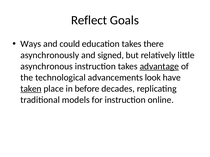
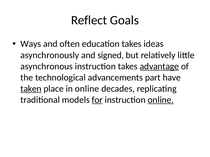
could: could -> often (70, 44)
there: there -> ideas (154, 44)
look: look -> part (153, 78)
in before: before -> online (87, 89)
for underline: none -> present (97, 100)
online underline: none -> present (161, 100)
